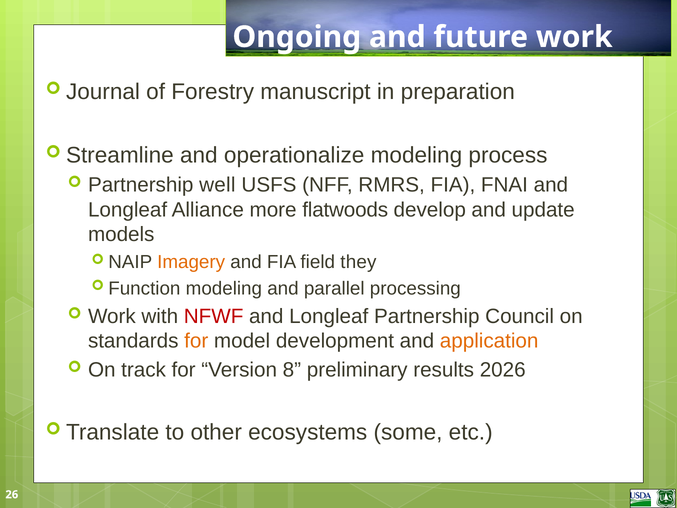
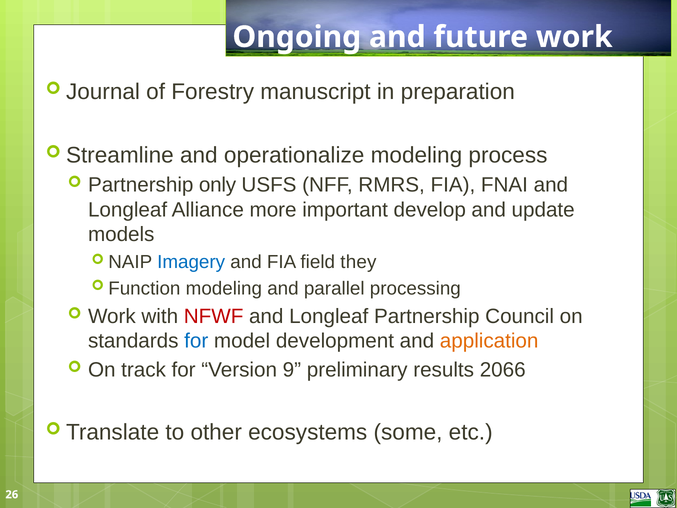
well: well -> only (218, 185)
flatwoods: flatwoods -> important (345, 210)
Imagery colour: orange -> blue (191, 262)
for colour: orange -> blue (196, 341)
8: 8 -> 9 (292, 370)
2026: 2026 -> 2066 (503, 370)
